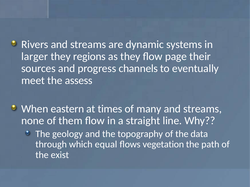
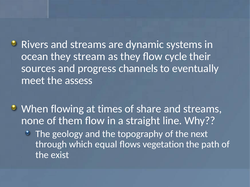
larger: larger -> ocean (35, 57)
regions: regions -> stream (89, 57)
page: page -> cycle (176, 57)
eastern: eastern -> flowing (67, 109)
many: many -> share (149, 109)
data: data -> next (199, 134)
